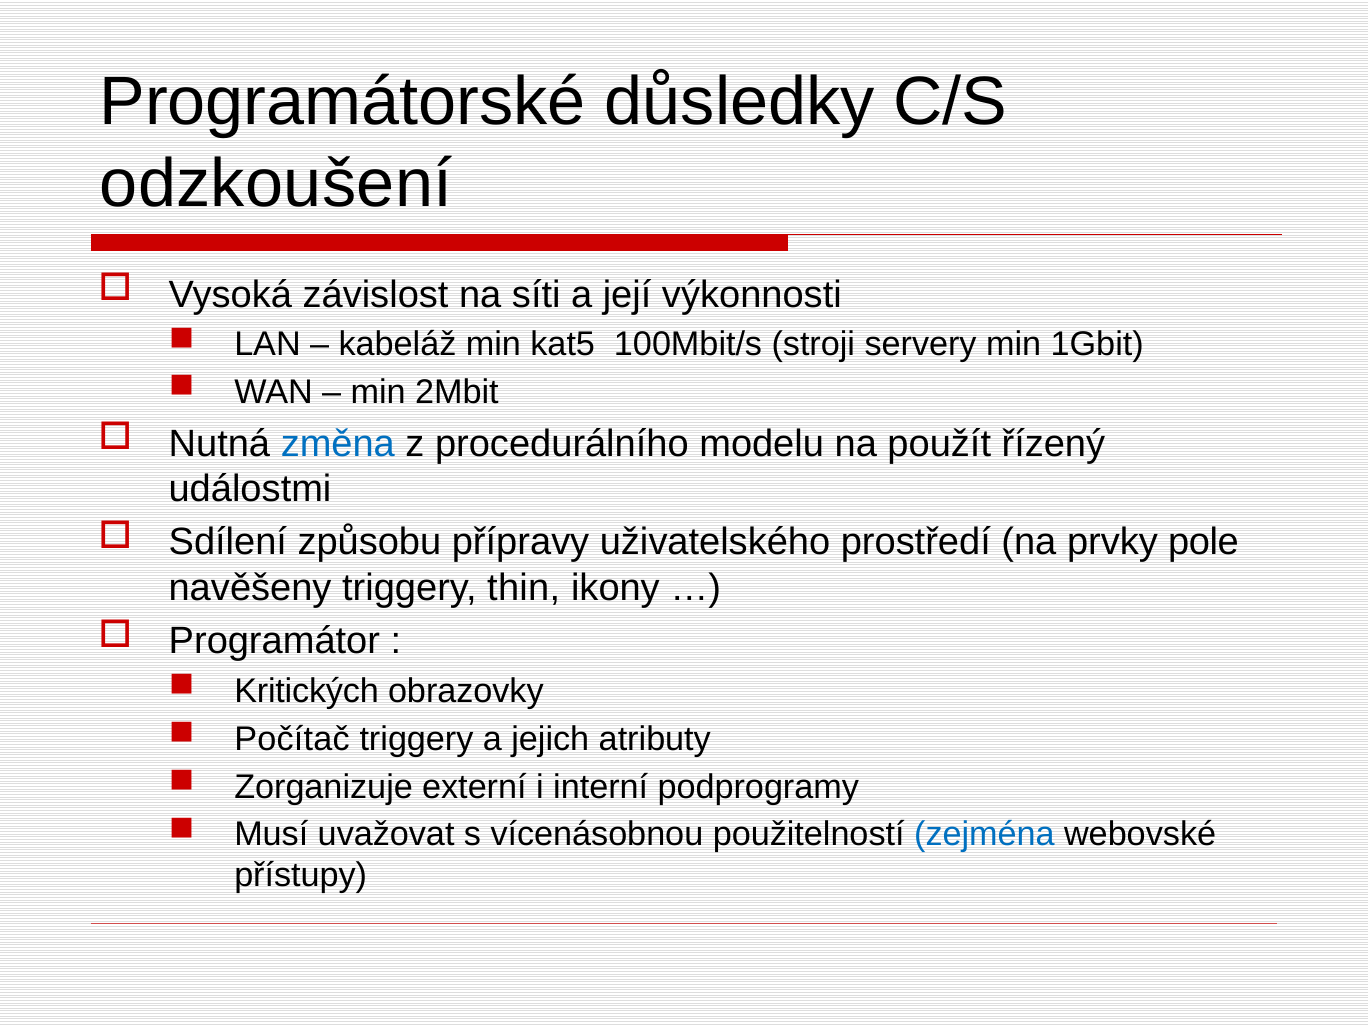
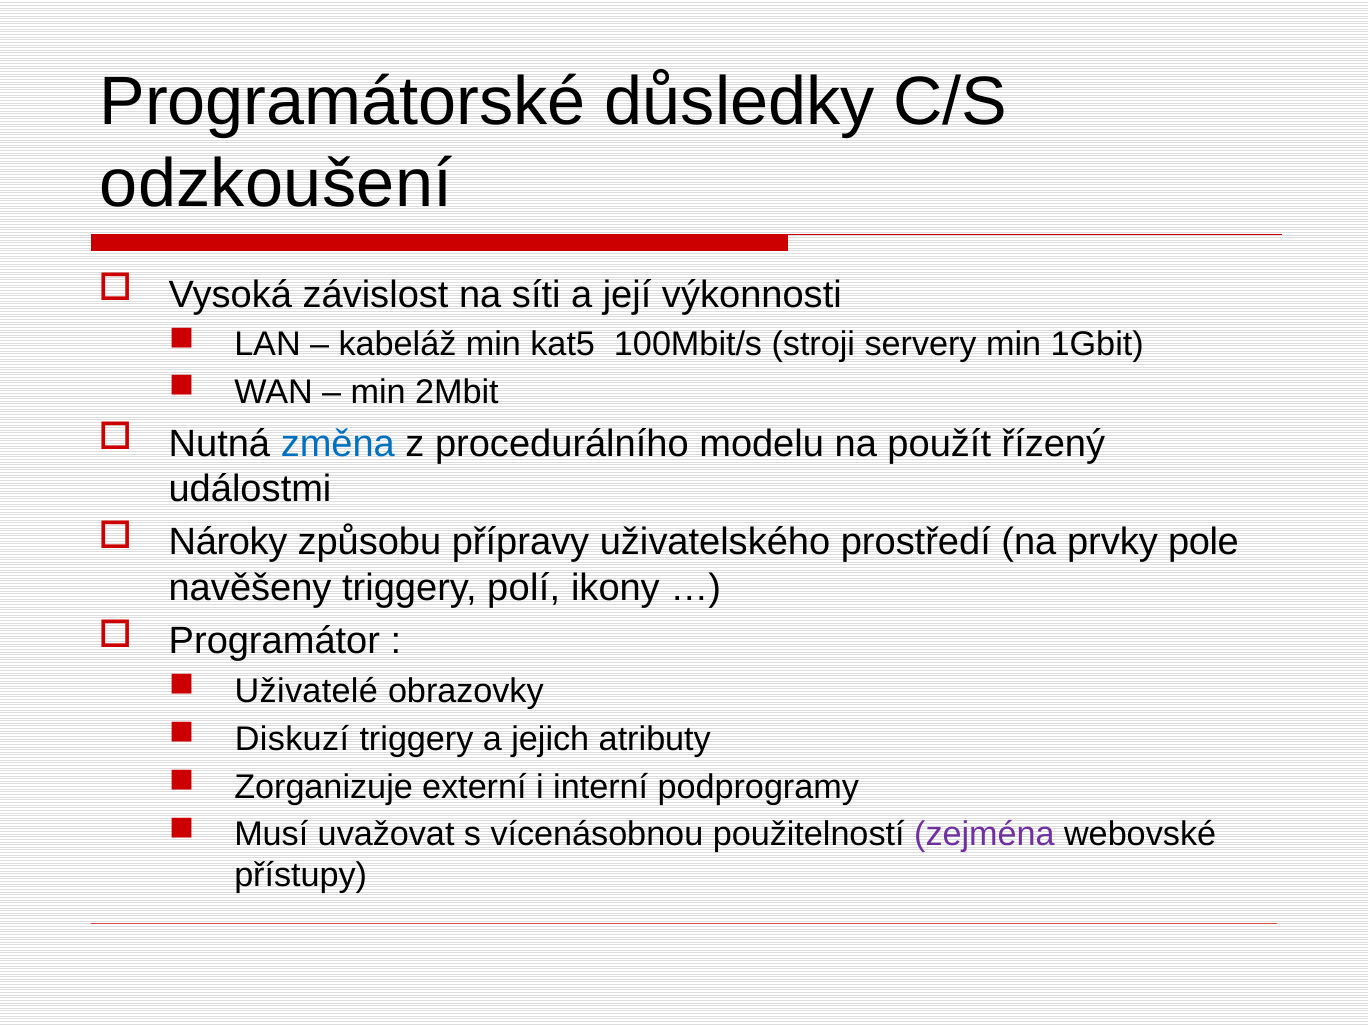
Sdílení: Sdílení -> Nároky (228, 542)
thin: thin -> polí (524, 588)
Kritických: Kritických -> Uživatelé (306, 691)
Počítač: Počítač -> Diskuzí (292, 739)
zejména colour: blue -> purple (984, 835)
